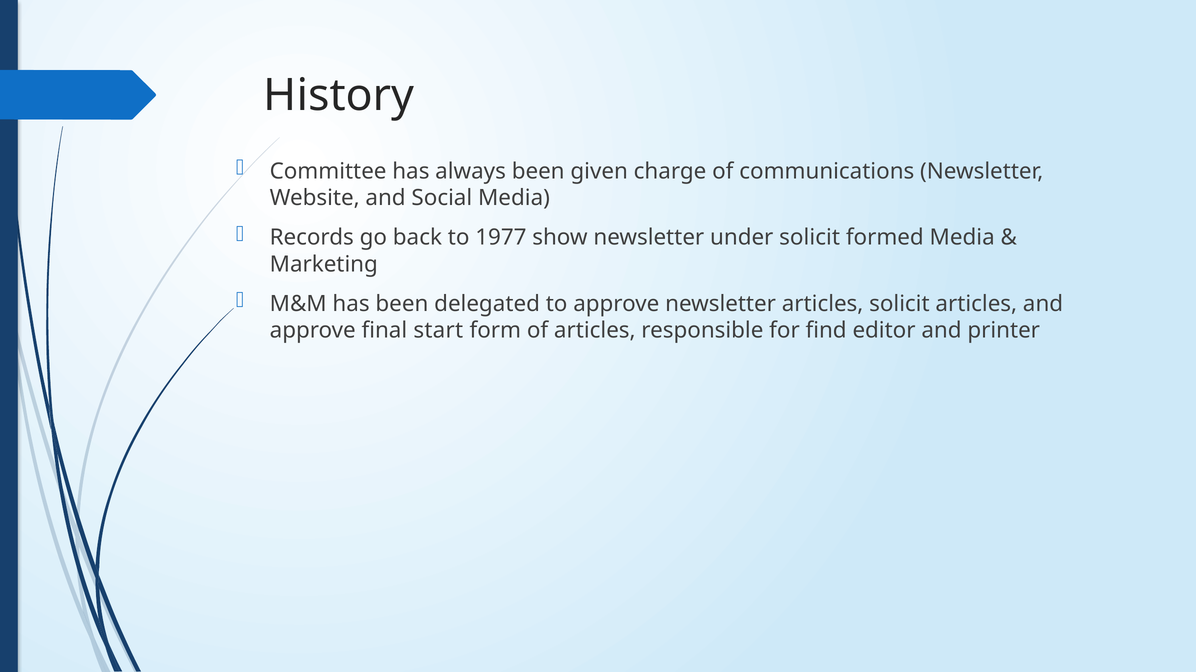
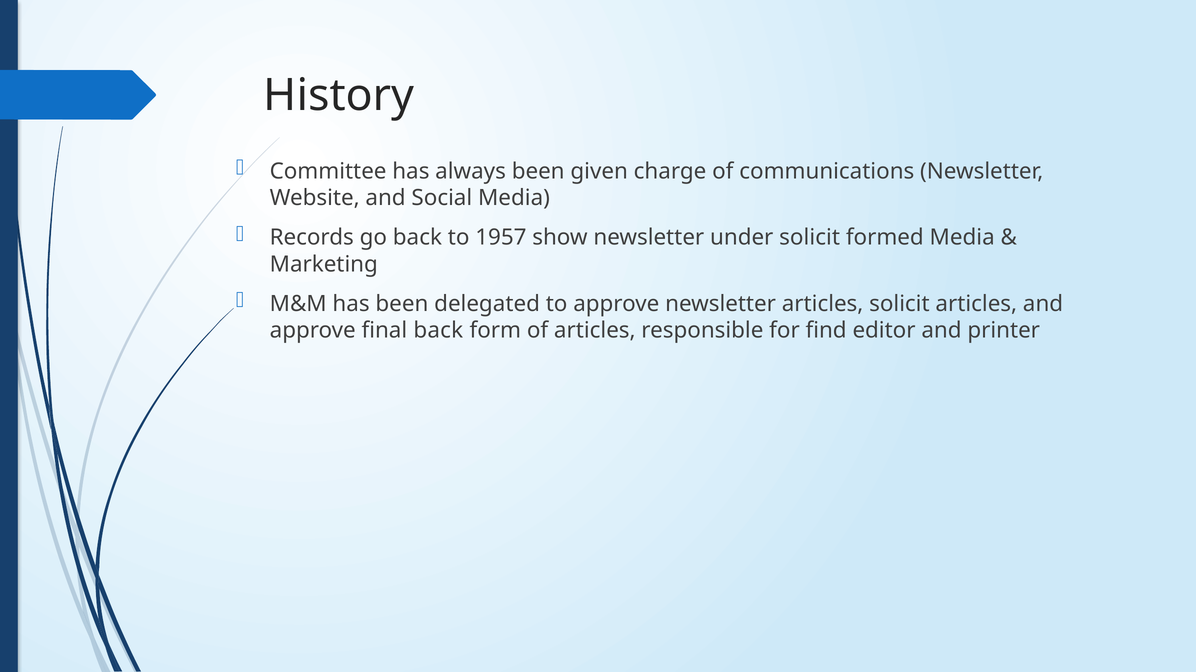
1977: 1977 -> 1957 (501, 238)
final start: start -> back (438, 331)
